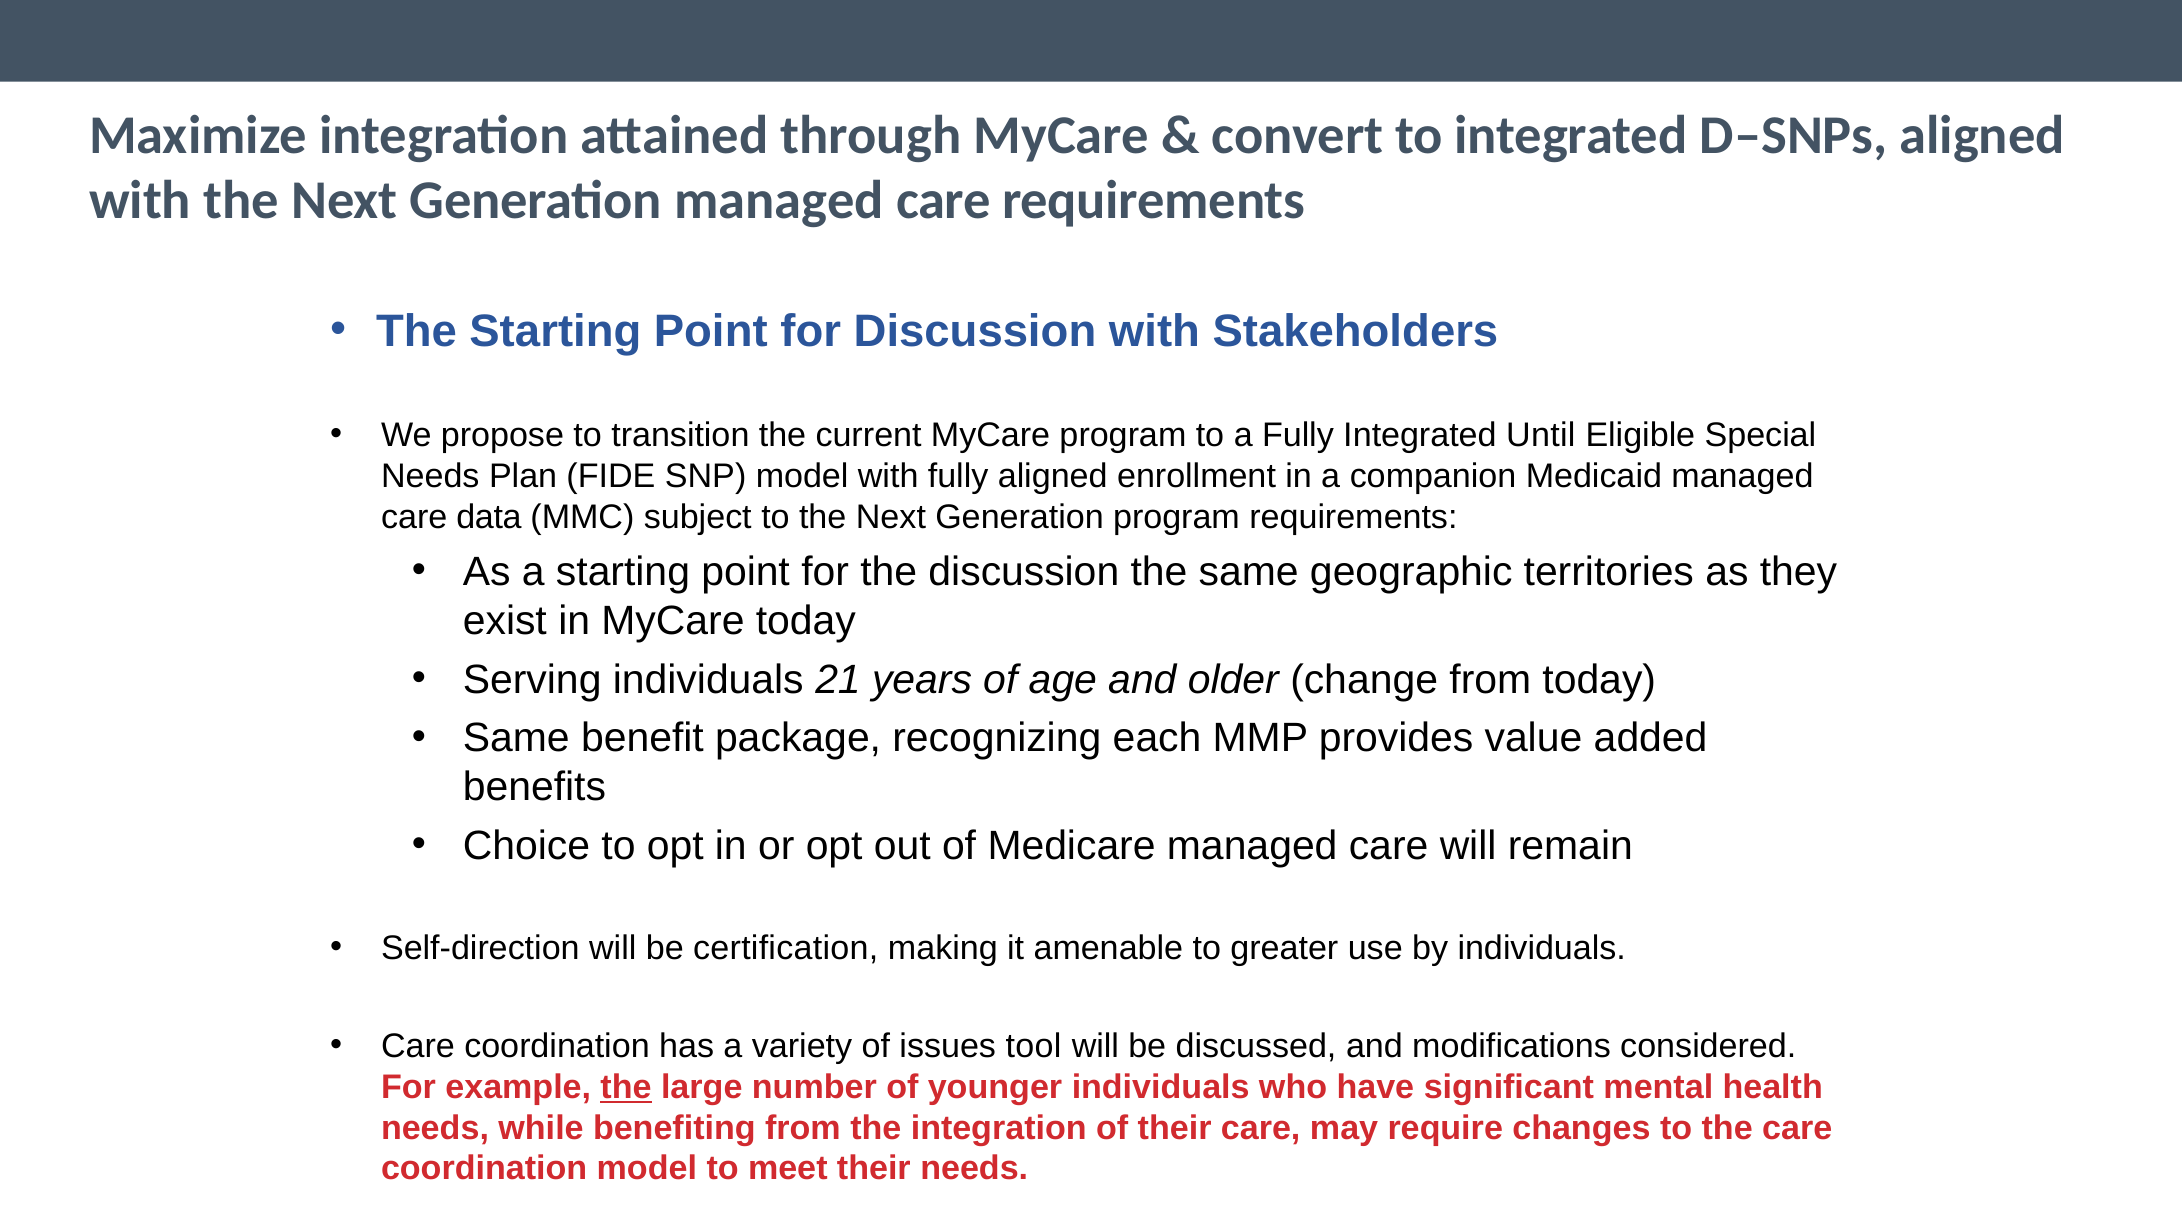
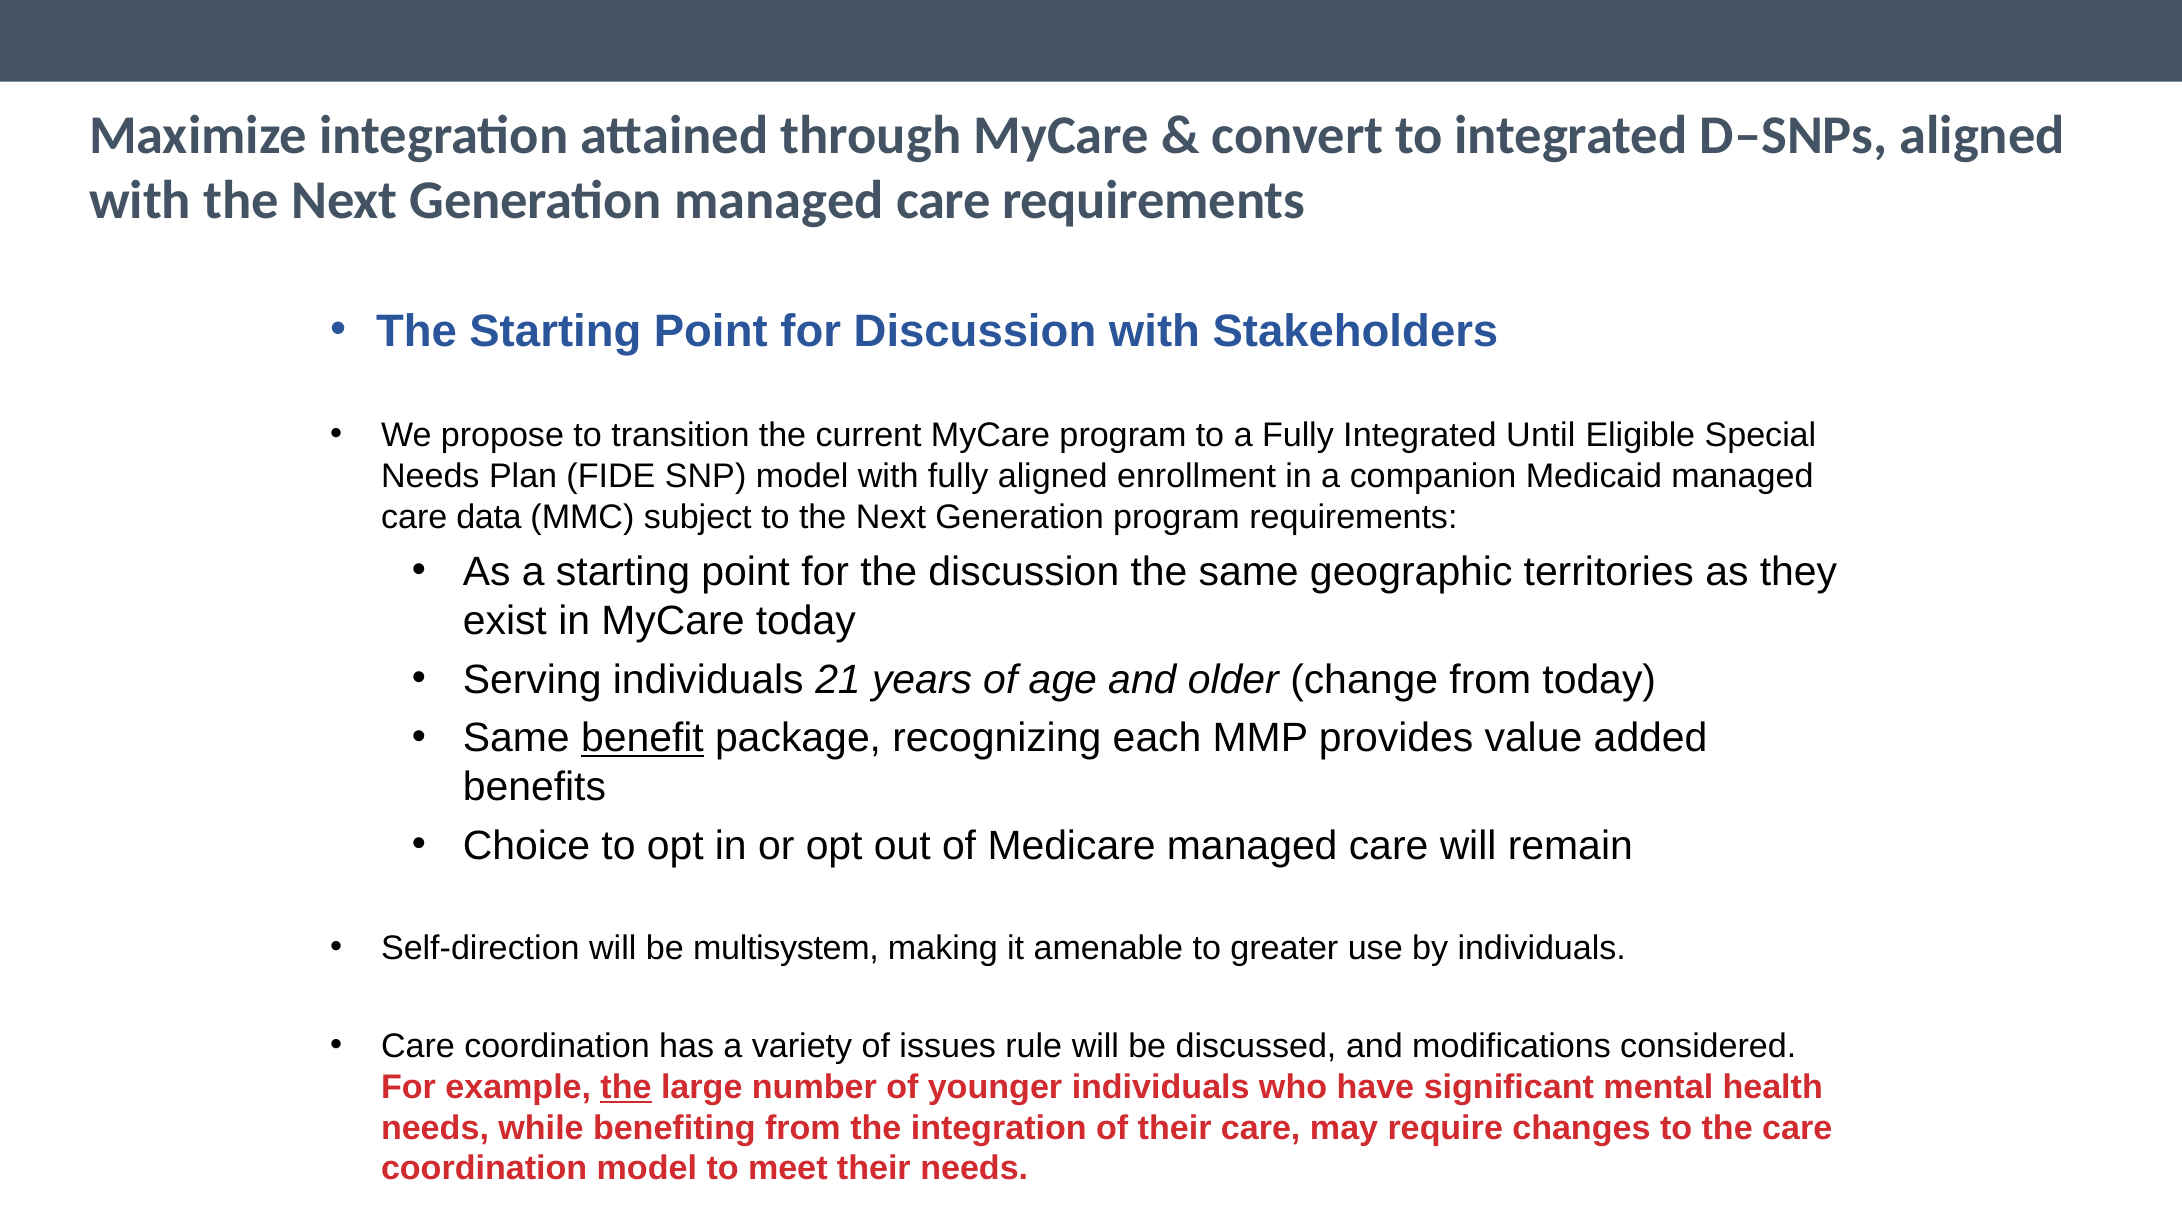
benefit underline: none -> present (642, 739)
certification: certification -> multisystem (786, 948)
tool: tool -> rule (1034, 1046)
